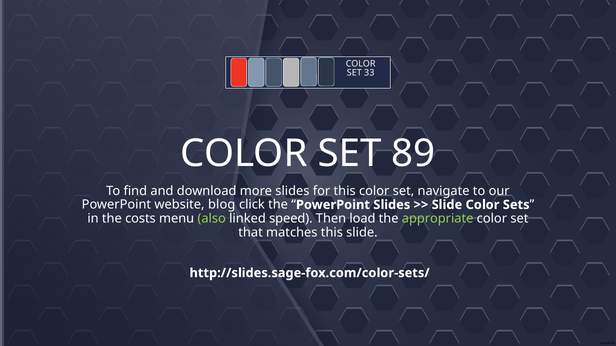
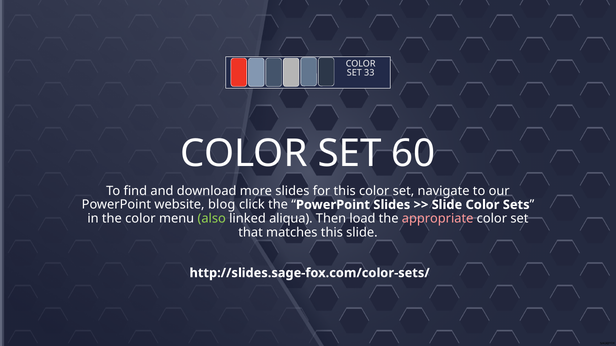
89: 89 -> 60 (413, 154)
the costs: costs -> color (140, 219)
speed: speed -> aliqua (291, 219)
appropriate colour: light green -> pink (438, 219)
